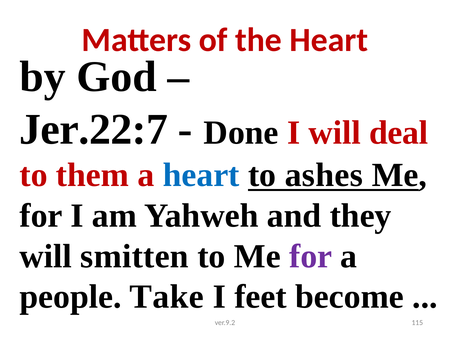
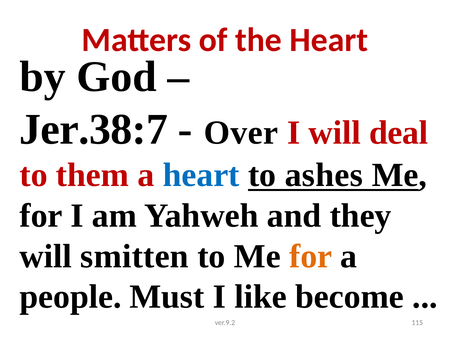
Jer.22:7: Jer.22:7 -> Jer.38:7 (94, 129)
Done: Done -> Over (241, 132)
for colour: purple -> orange (311, 256)
Take: Take -> Must (167, 296)
feet: feet -> like (261, 296)
